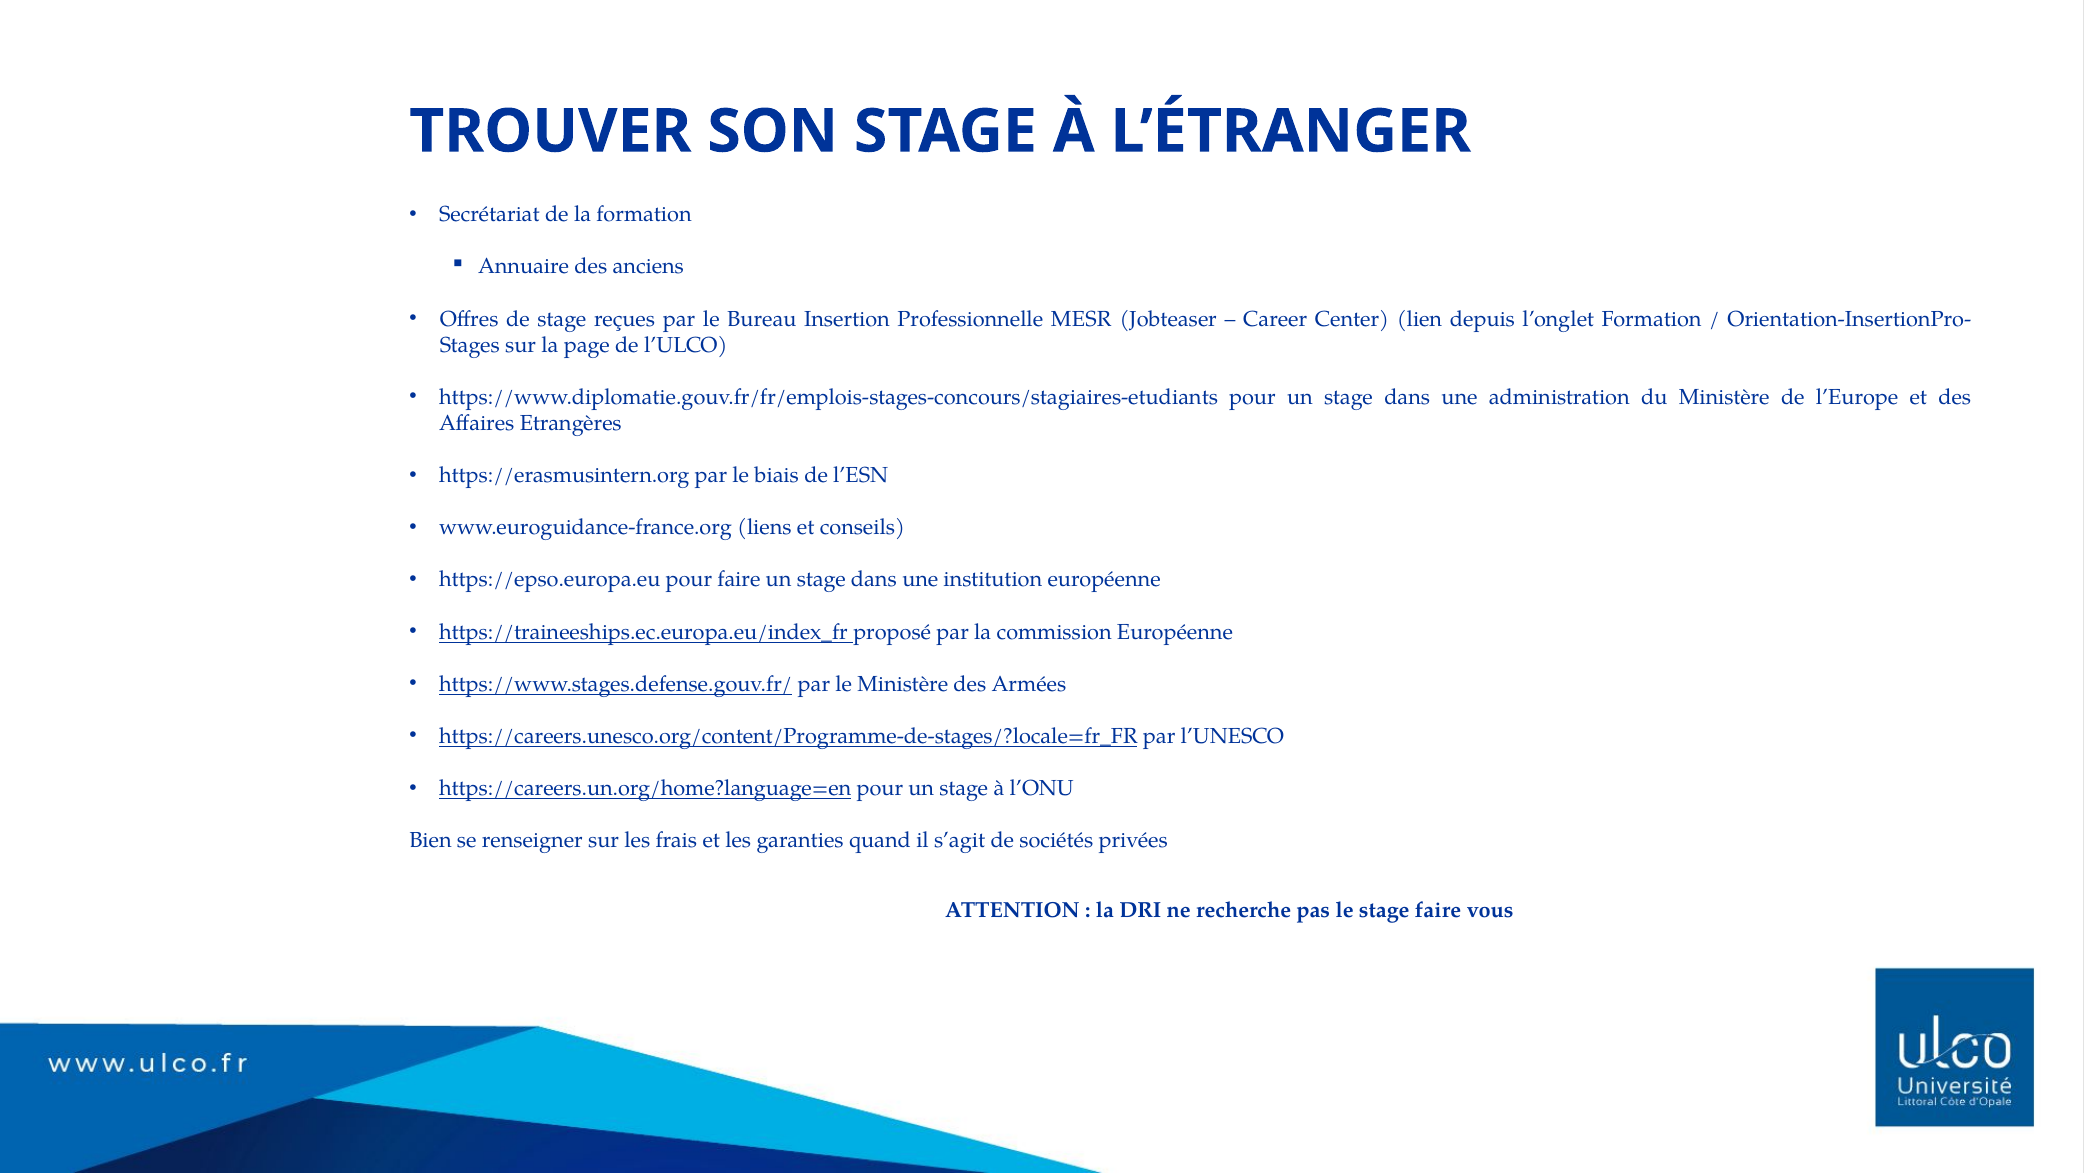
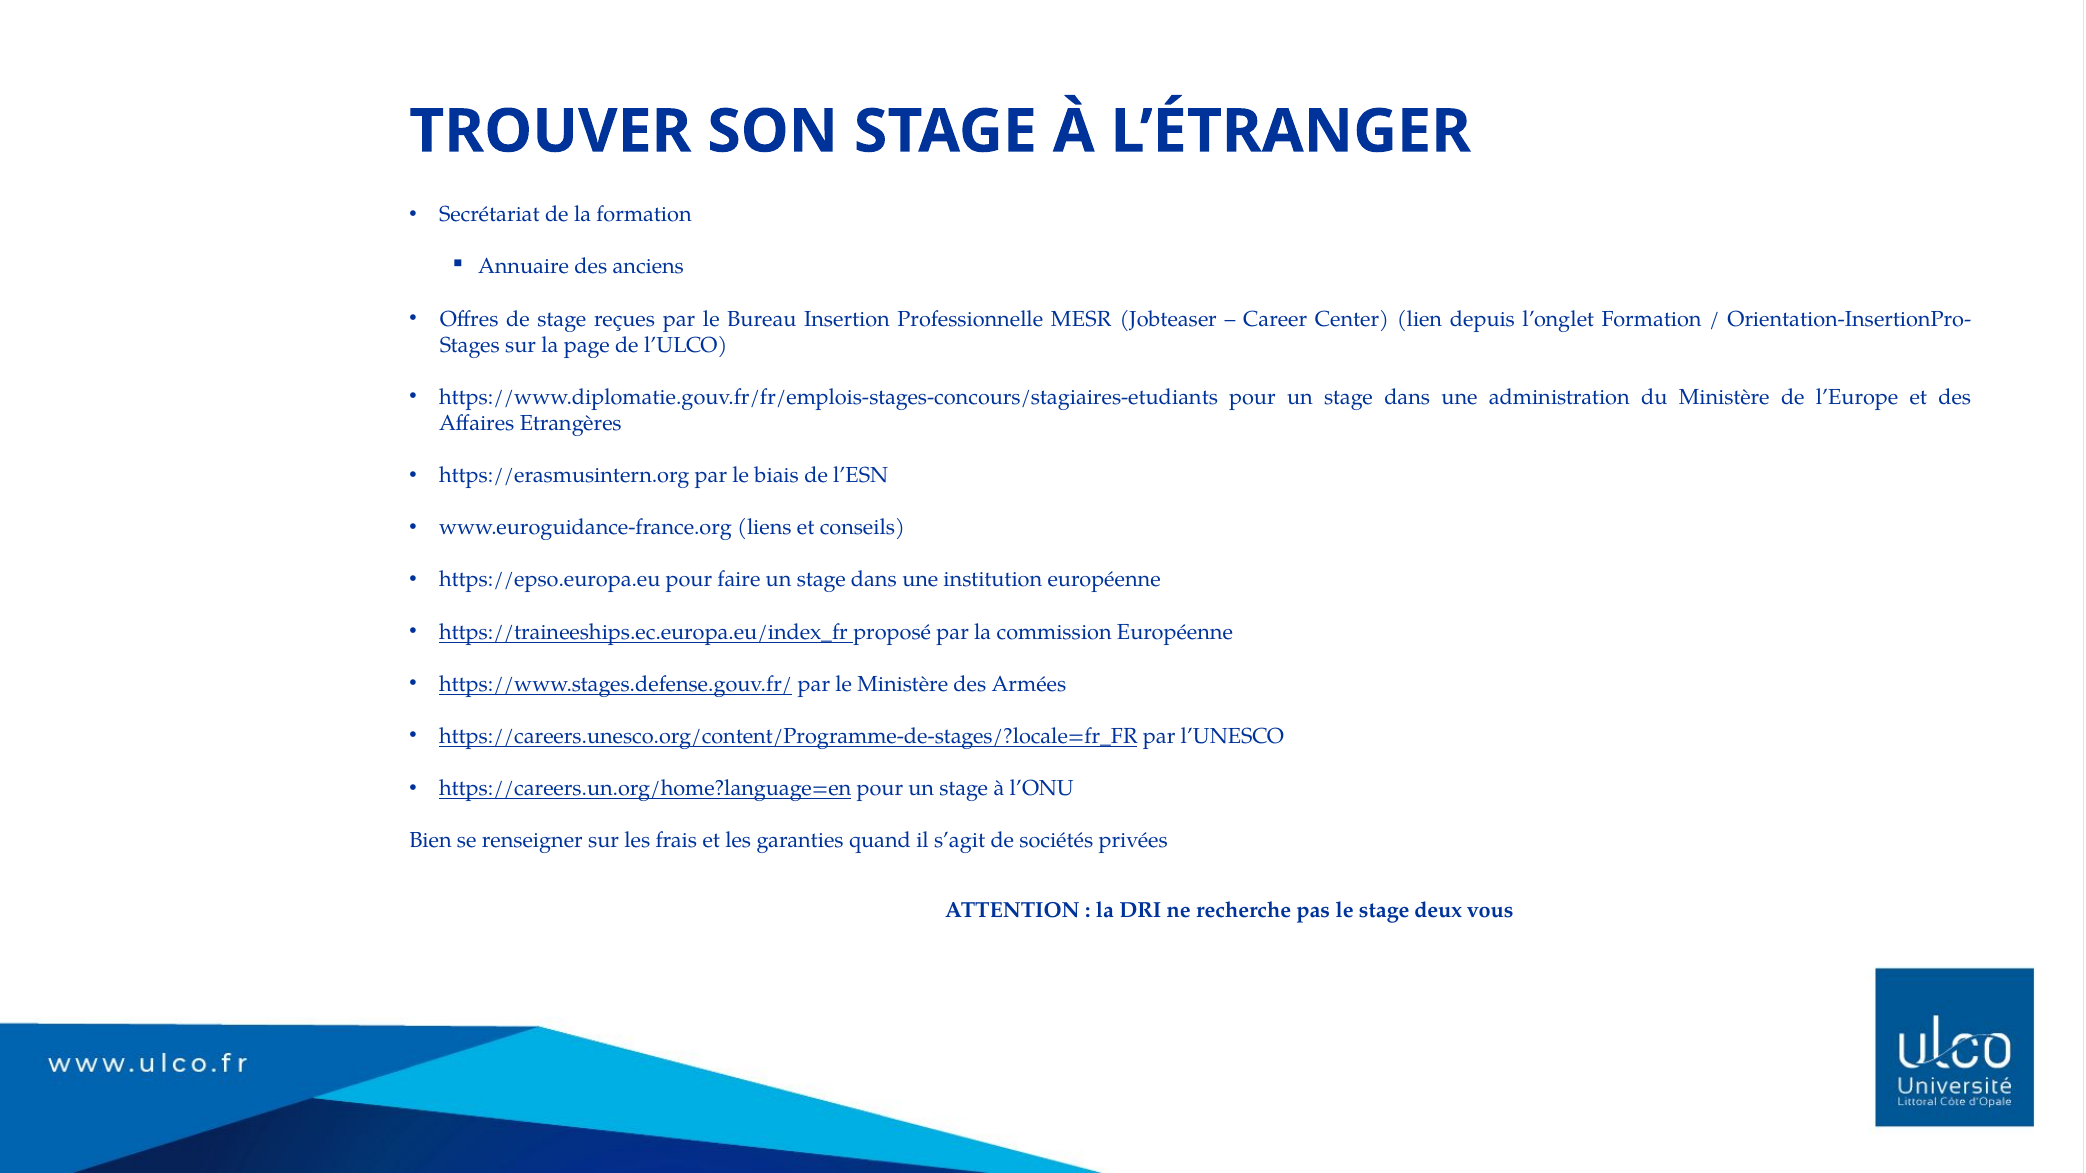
stage faire: faire -> deux (1438, 910)
